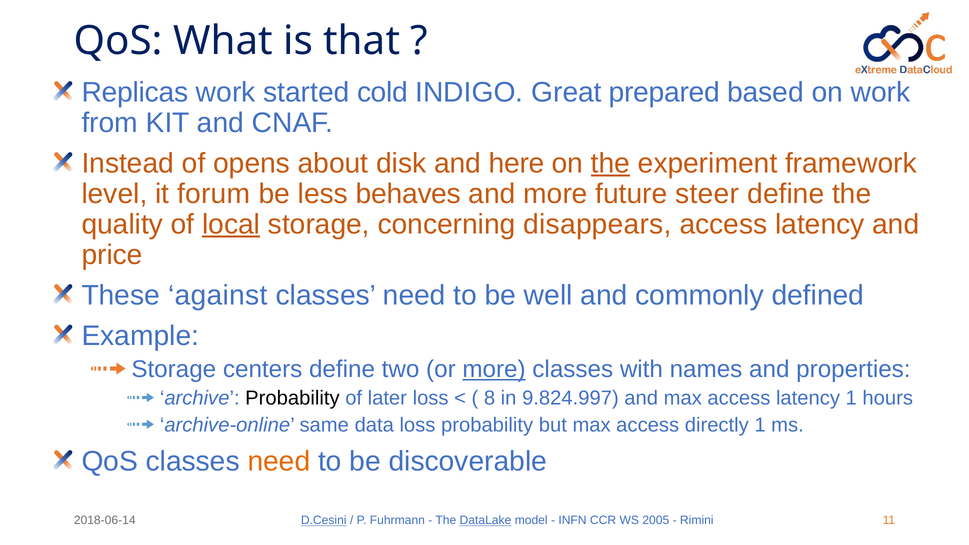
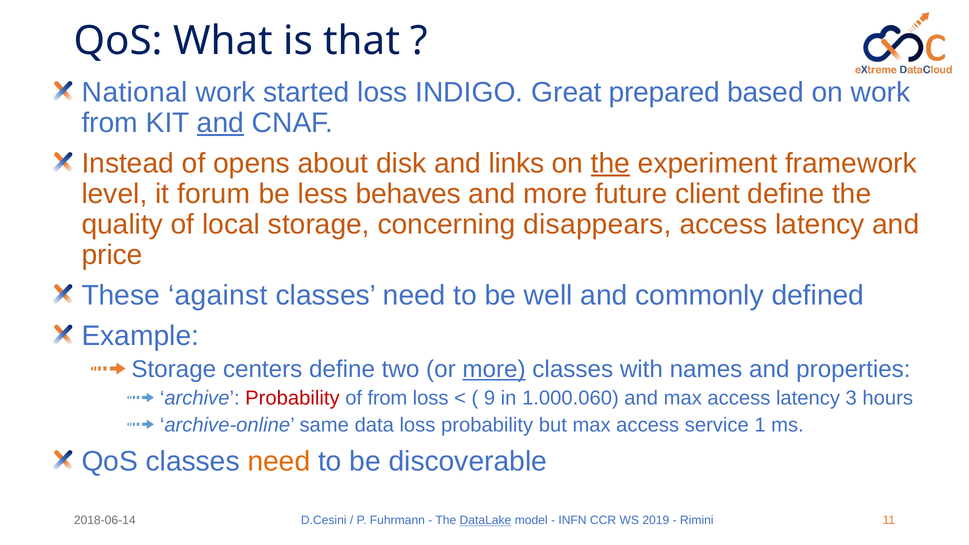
Replicas: Replicas -> National (135, 92)
started cold: cold -> loss (382, 92)
and underline: none -> present (220, 123)
here: here -> links (517, 163)
steer: steer -> client (708, 194)
local underline: present -> none (231, 224)
Probability colour: black -> red (292, 398)
of later: later -> from (387, 398)
8: 8 -> 9 (490, 398)
9.824.997: 9.824.997 -> 1.000.060 (570, 398)
latency 1: 1 -> 3 (851, 398)
directly: directly -> service (717, 425)
D.Cesini underline: present -> none (324, 521)
2005: 2005 -> 2019 (656, 521)
